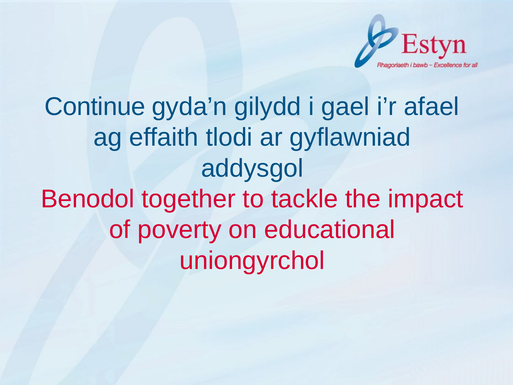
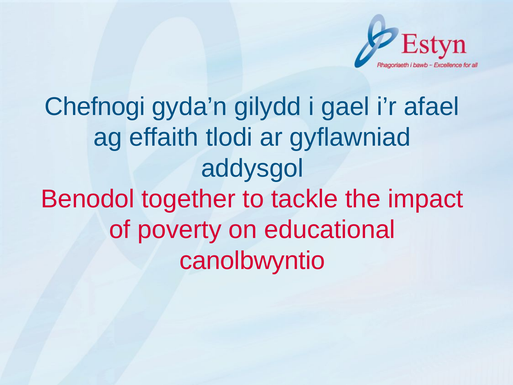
Continue: Continue -> Chefnogi (95, 107)
uniongyrchol: uniongyrchol -> canolbwyntio (252, 260)
